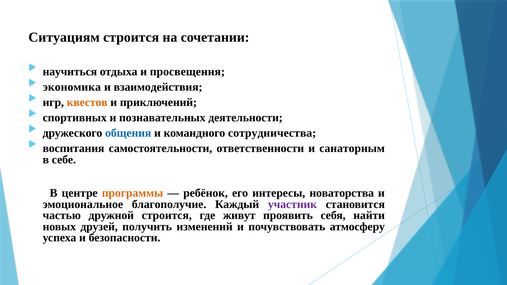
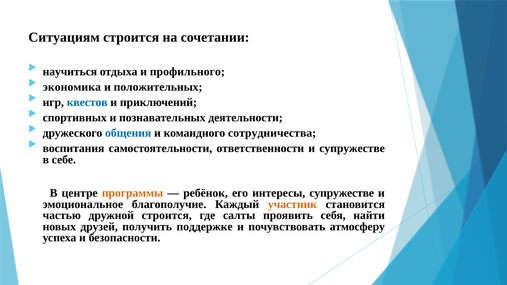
просвещения: просвещения -> профильного (187, 72)
взаимодействия: взаимодействия -> положительных (158, 87)
квестов colour: orange -> blue (87, 102)
и санаторным: санаторным -> супружестве (352, 149)
интересы новаторства: новаторства -> супружестве (342, 193)
участник colour: purple -> orange (292, 204)
живут: живут -> салты (239, 216)
изменений: изменений -> поддержке (205, 227)
